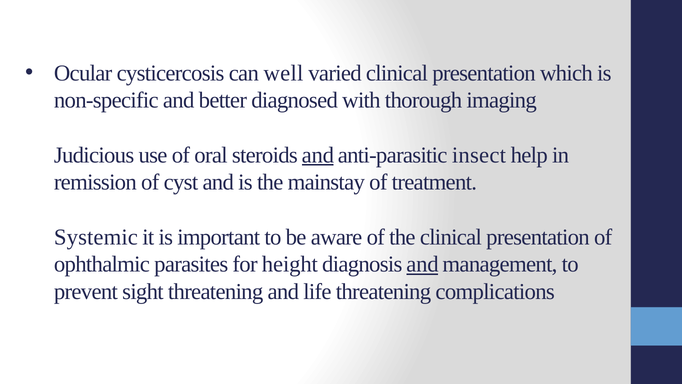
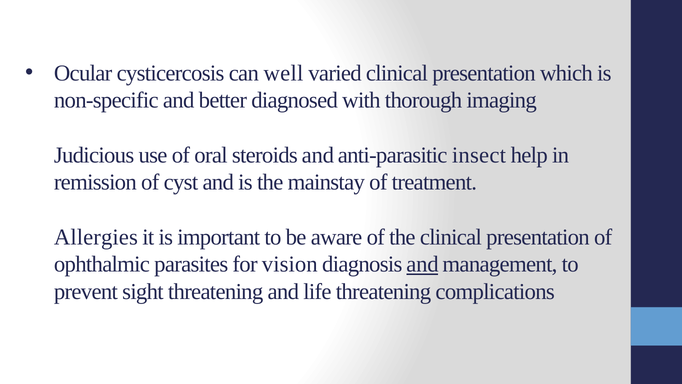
and underline: present -> none (318, 155)
Systemic: Systemic -> Allergies (96, 237)
height: height -> vision (290, 264)
